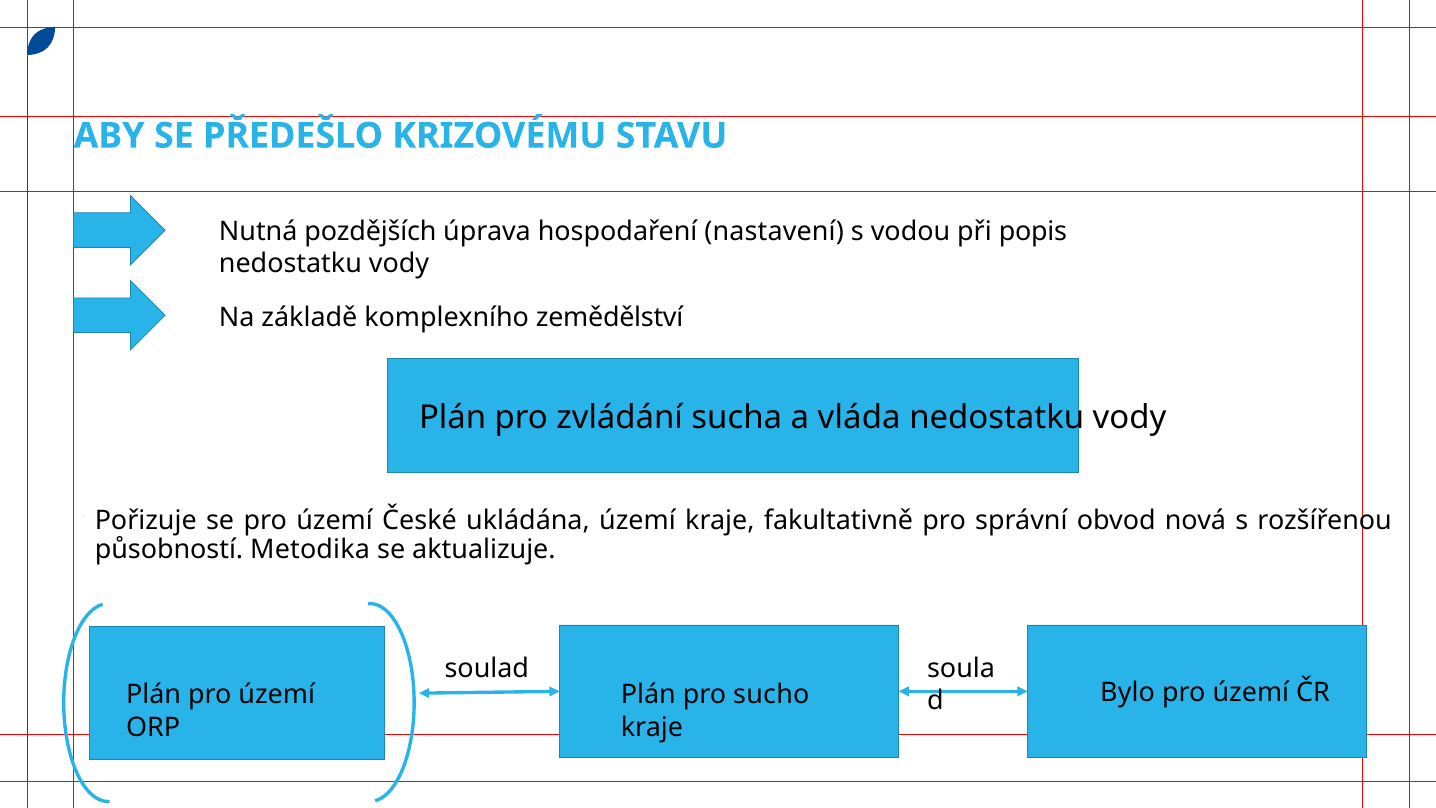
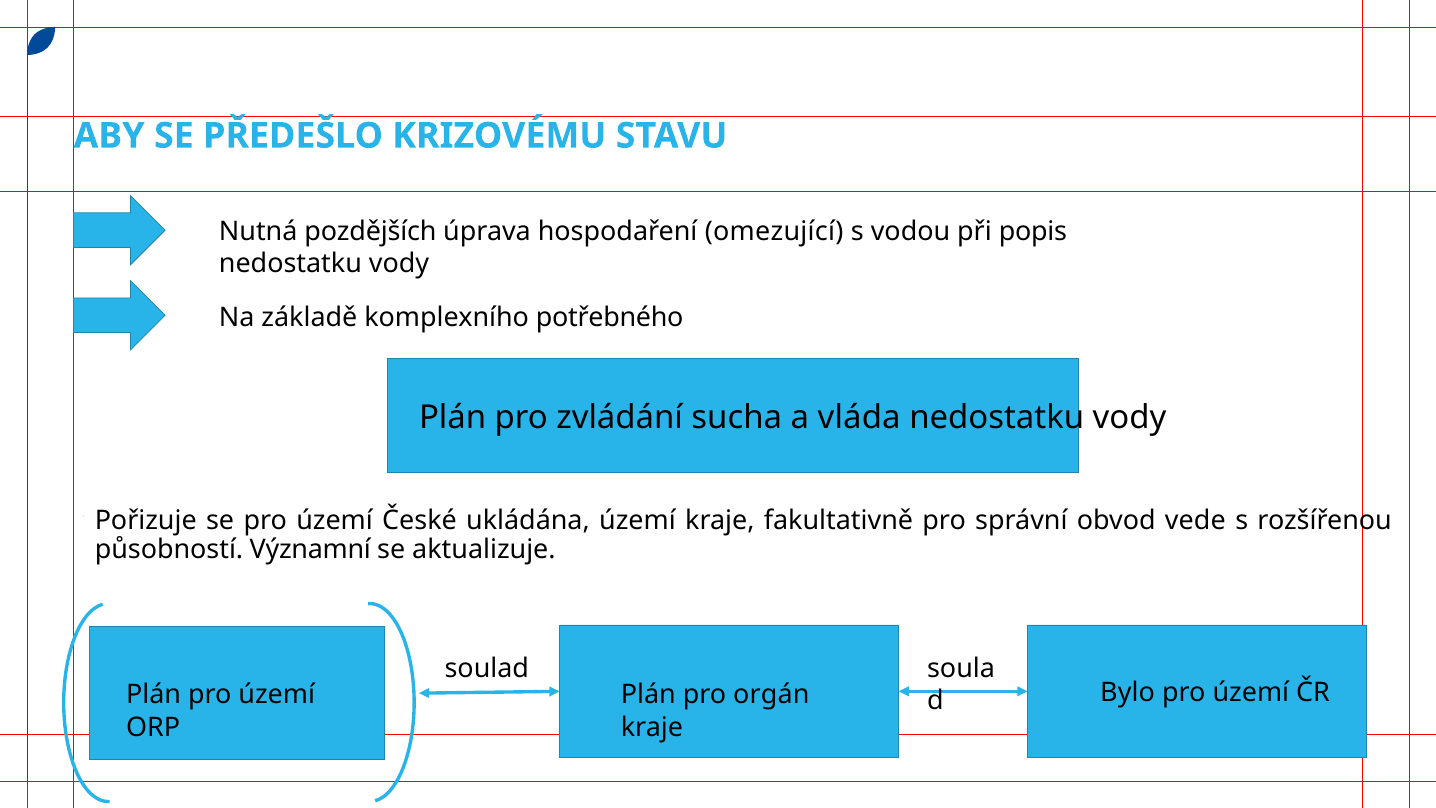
nastavení: nastavení -> omezující (774, 232)
zemědělství: zemědělství -> potřebného (610, 317)
nová: nová -> vede (1195, 521)
Metodika: Metodika -> Významní (310, 550)
sucho: sucho -> orgán (771, 695)
